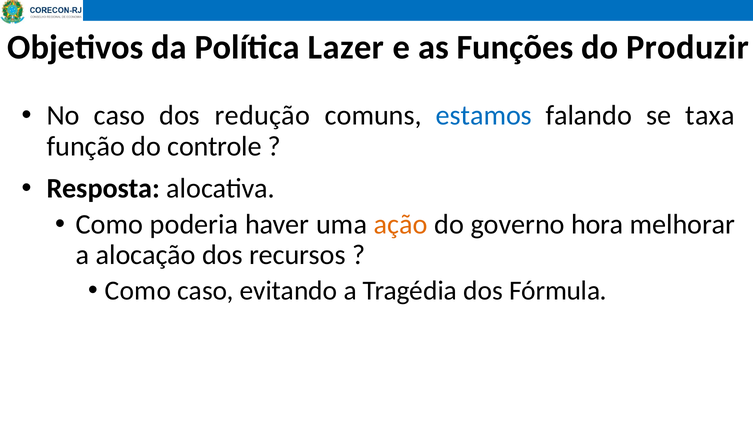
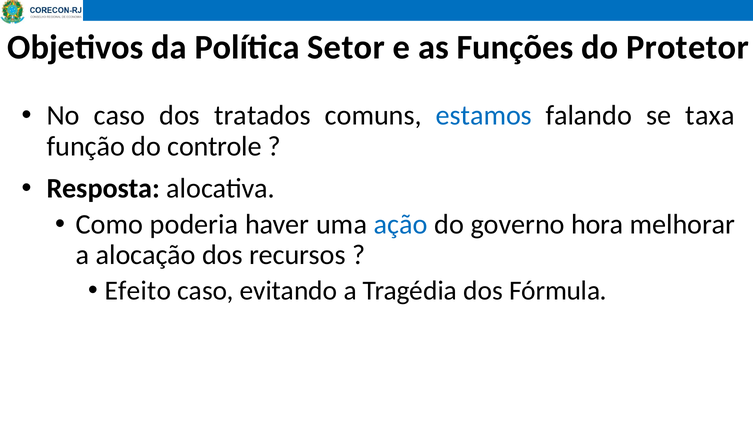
Lazer: Lazer -> Setor (346, 47)
Produzir: Produzir -> Protetor (688, 47)
redução: redução -> tratados (262, 116)
ação colour: orange -> blue (401, 224)
Como: Como -> Efeito (138, 290)
